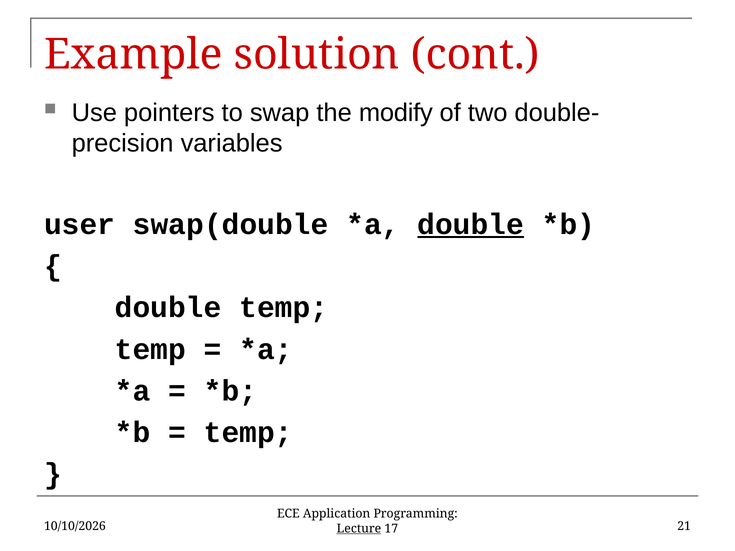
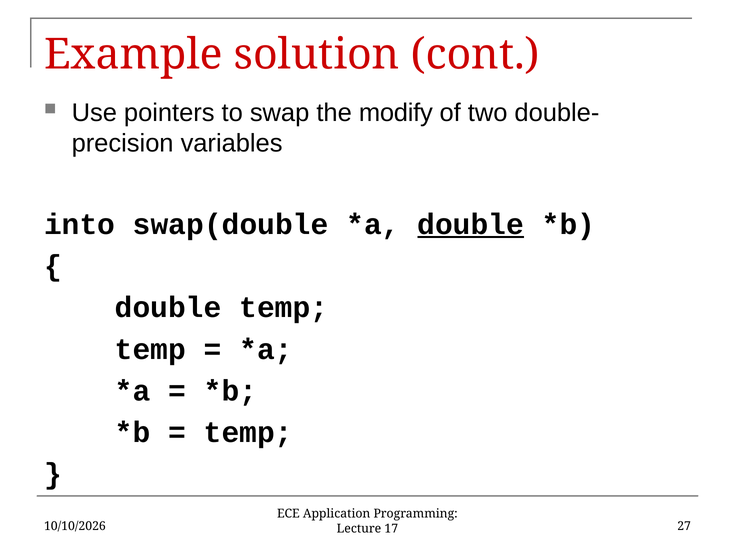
user: user -> into (80, 224)
Lecture underline: present -> none (359, 529)
21: 21 -> 27 (684, 526)
